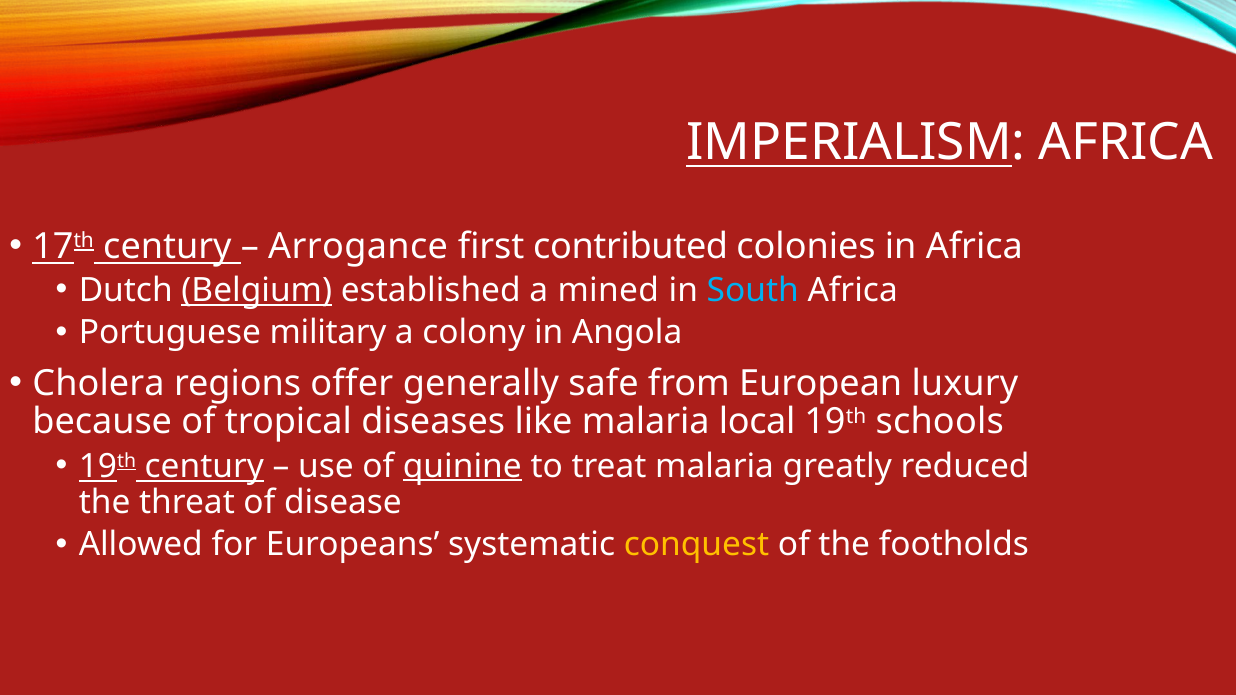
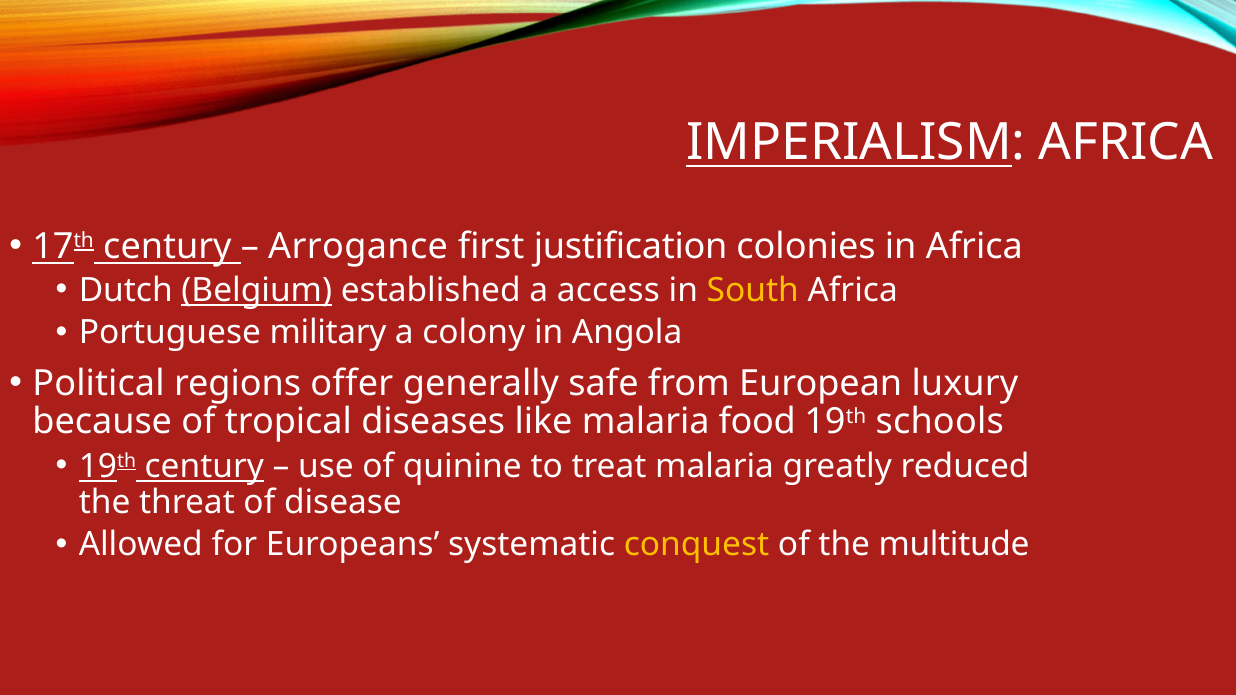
contributed: contributed -> justification (631, 246)
mined: mined -> access (608, 290)
South colour: light blue -> yellow (753, 290)
Cholera: Cholera -> Political (99, 383)
local: local -> food (757, 422)
quinine underline: present -> none (462, 466)
footholds: footholds -> multitude (954, 545)
